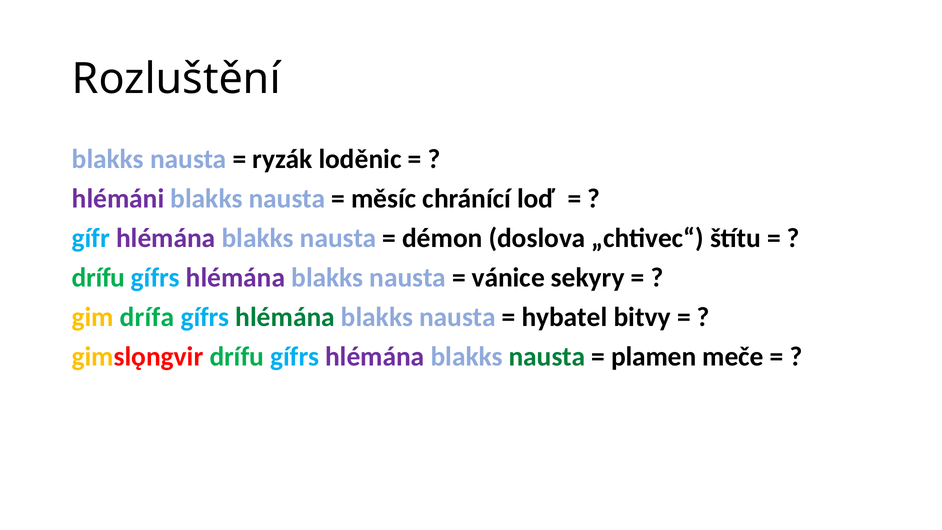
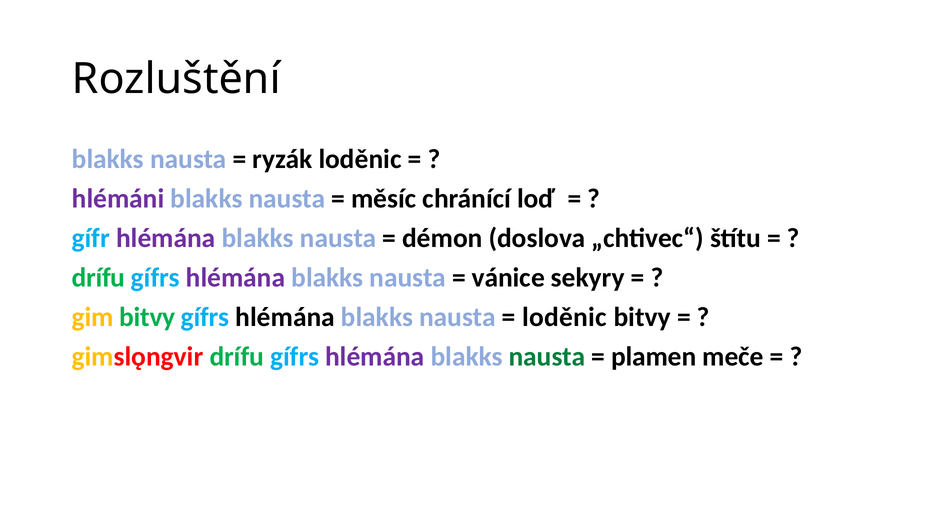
gim drífa: drífa -> bitvy (147, 317)
hlémána colour: green -> black (285, 317)
hybatel: hybatel -> loděnic (564, 317)
